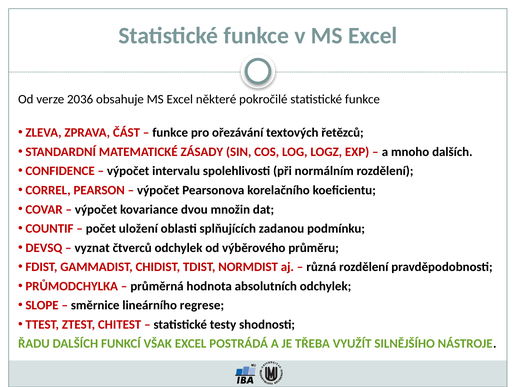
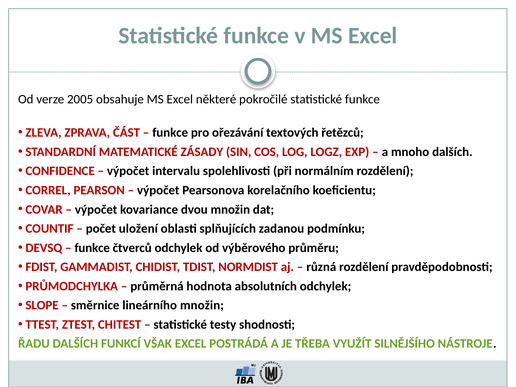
2036: 2036 -> 2005 (80, 99)
vyznat: vyznat -> funkce (92, 248)
lineárního regrese: regrese -> množin (202, 305)
